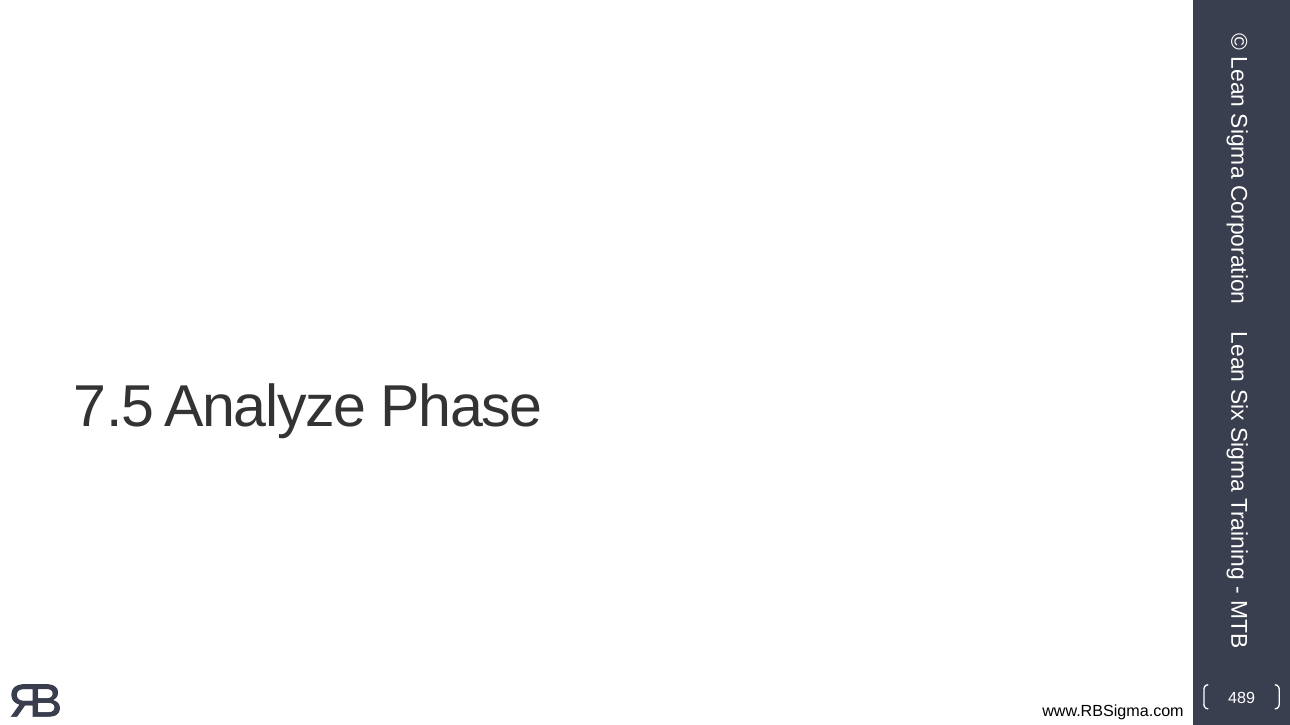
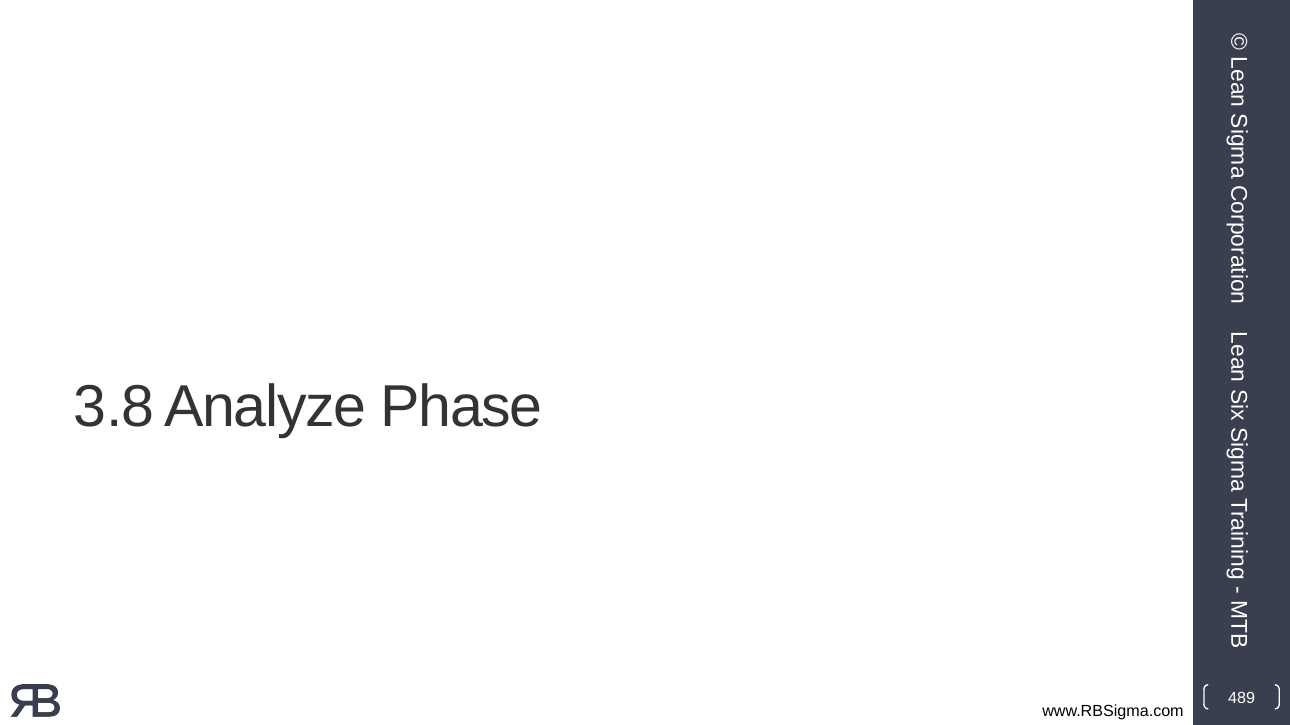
7.5: 7.5 -> 3.8 (114, 408)
